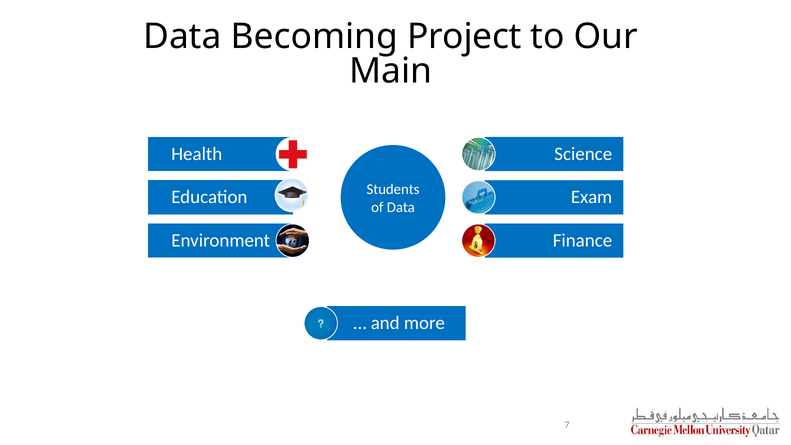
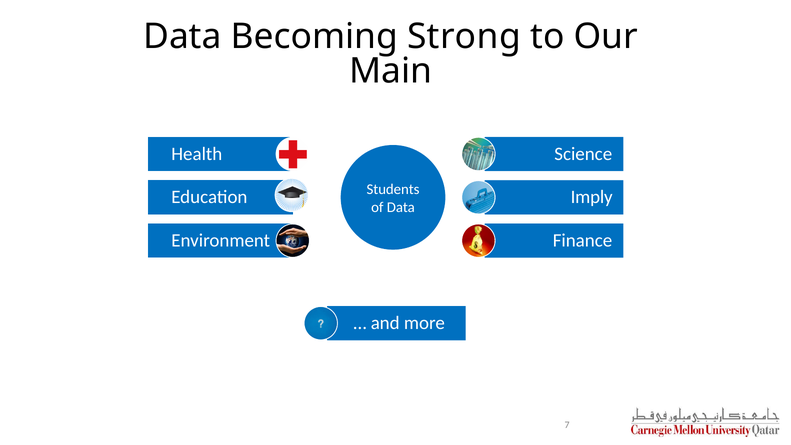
Project: Project -> Strong (464, 37)
Exam: Exam -> Imply (592, 197)
